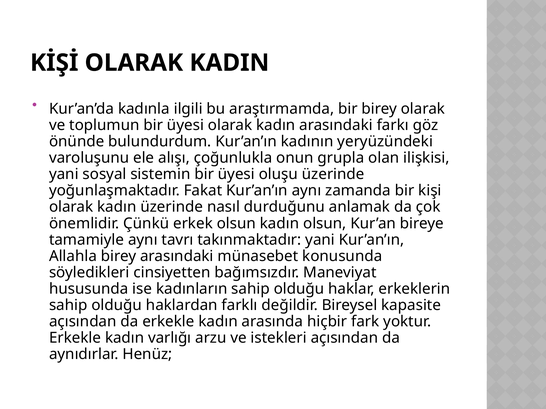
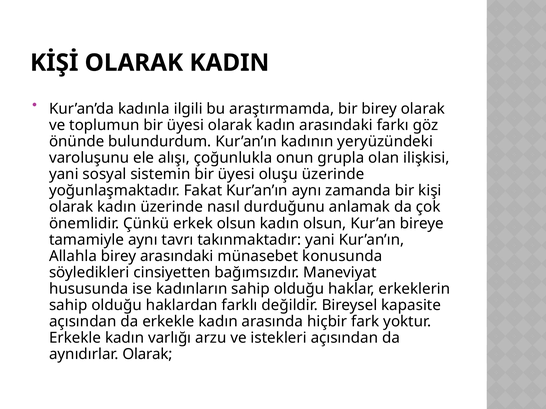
aynıdırlar Henüz: Henüz -> Olarak (148, 355)
